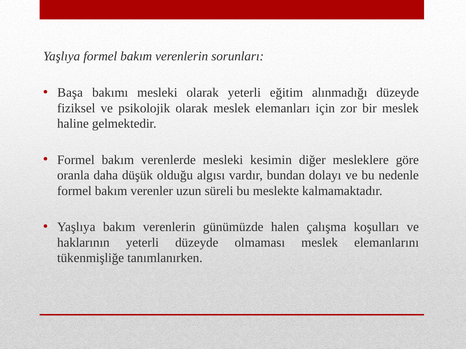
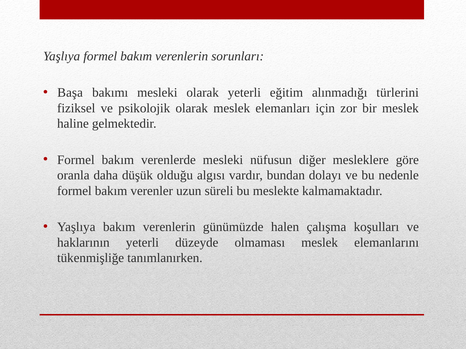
alınmadığı düzeyde: düzeyde -> türlerini (398, 93)
kesimin: kesimin -> nüfusun (271, 160)
